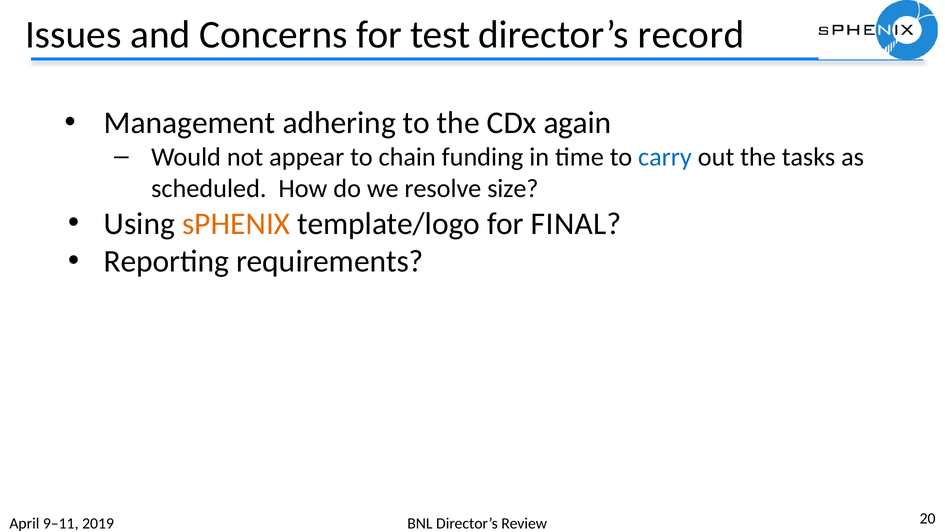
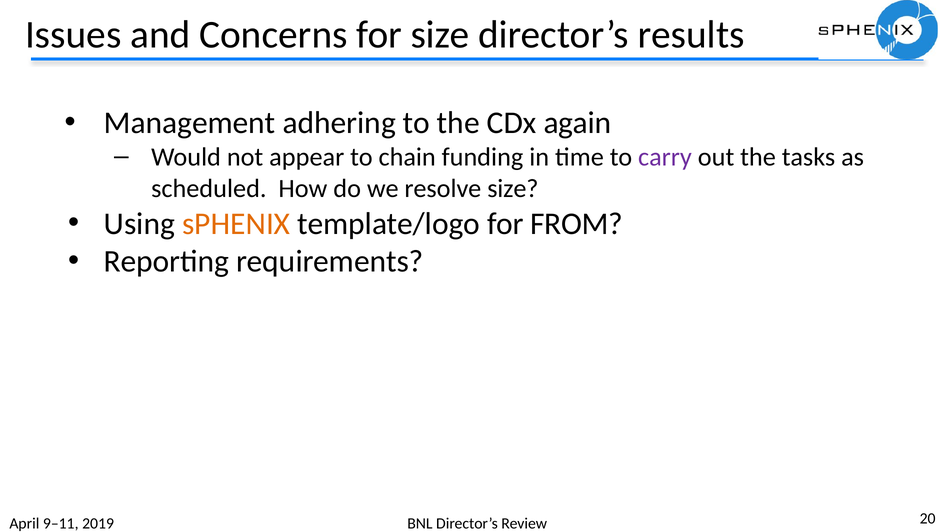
for test: test -> size (440, 35)
record: record -> results (691, 35)
carry colour: blue -> purple (665, 157)
FINAL: FINAL -> FROM (576, 224)
